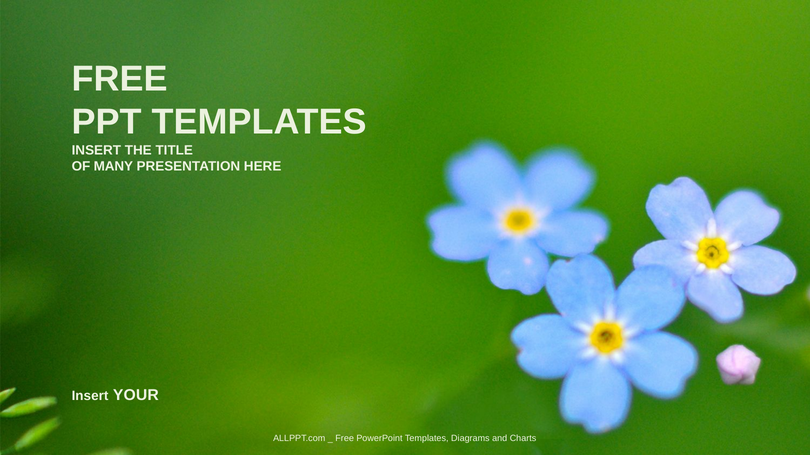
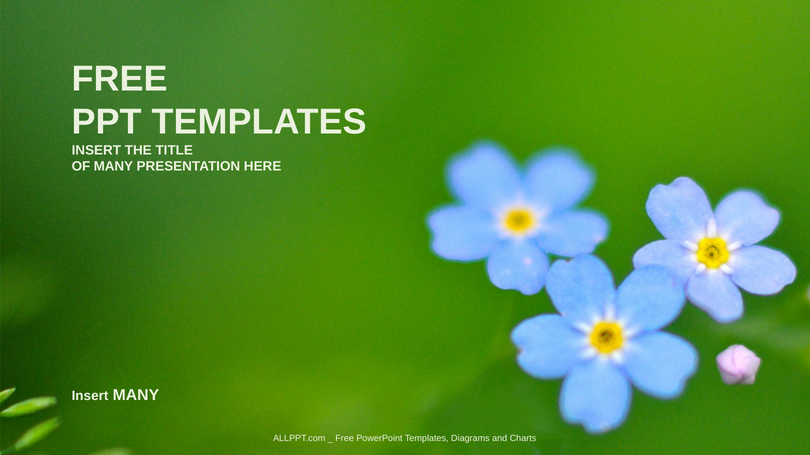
Insert YOUR: YOUR -> MANY (136, 395)
